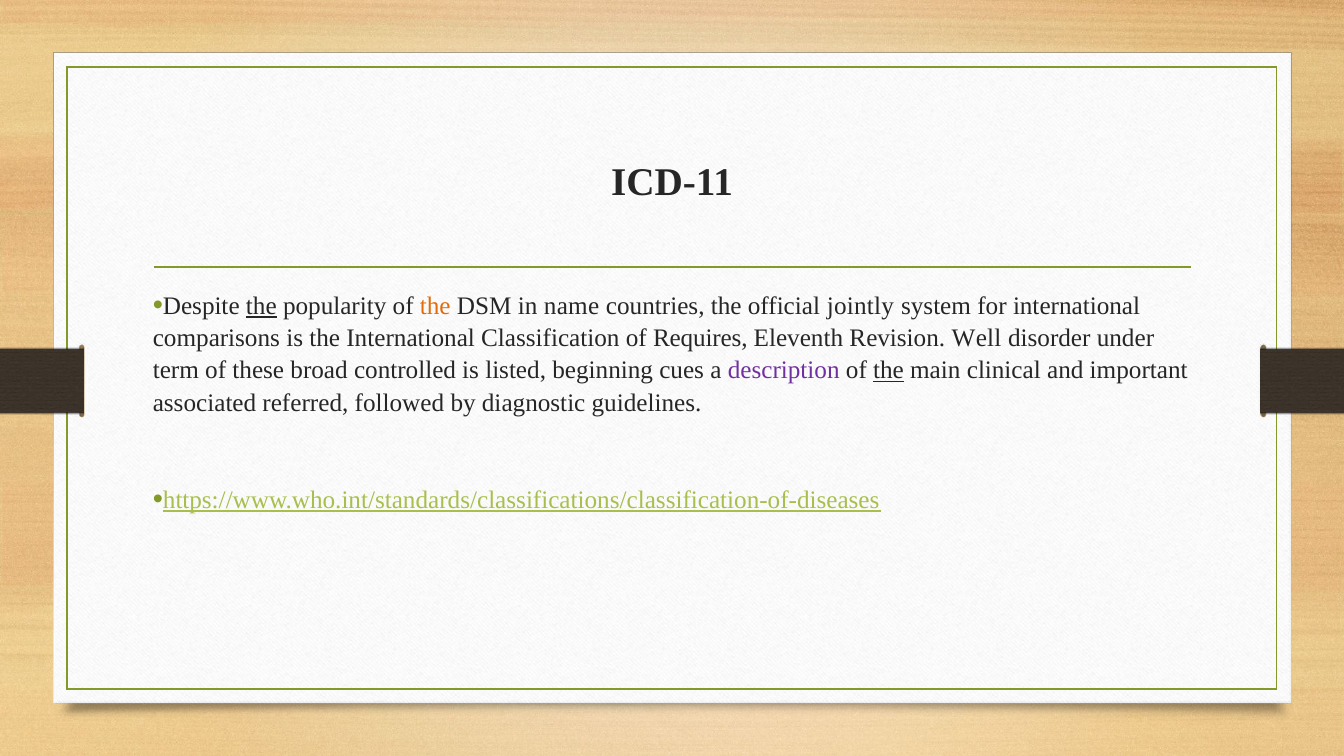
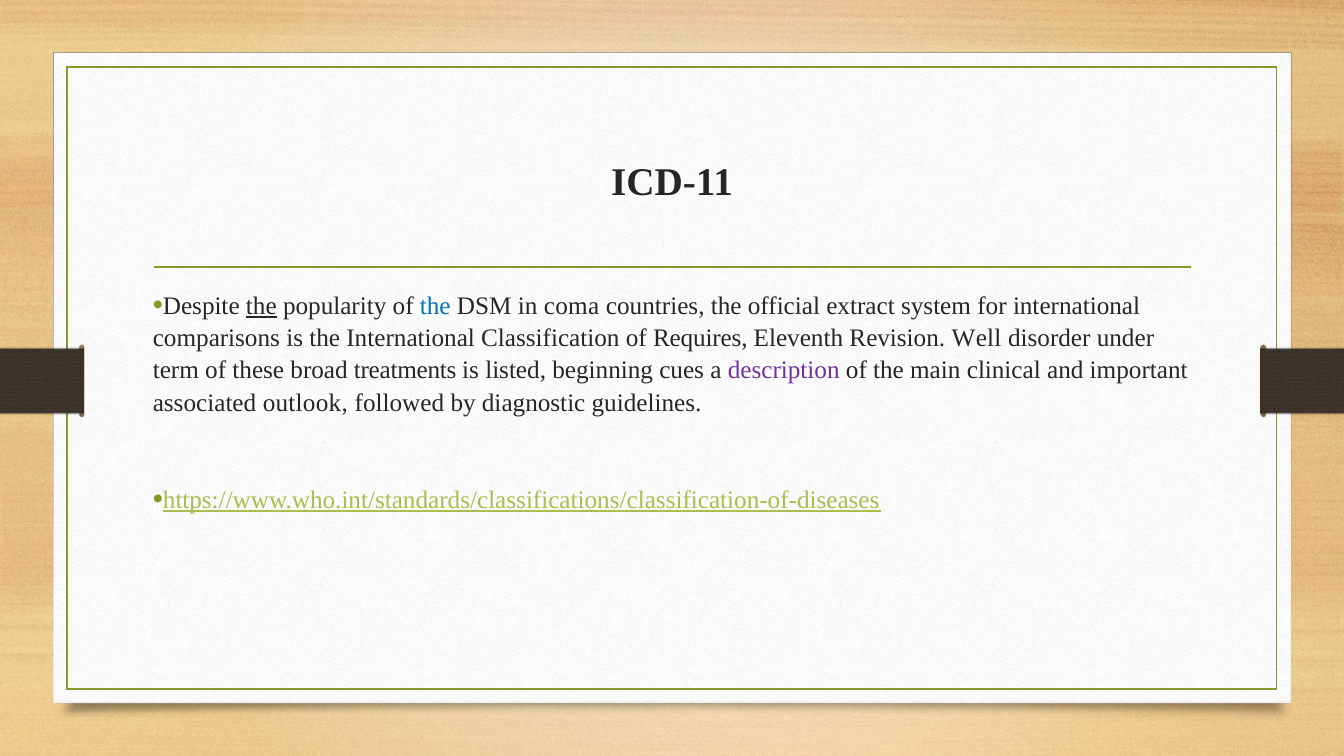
the colour: orange -> blue (435, 306)
name: name -> coma (572, 306)
jointly: jointly -> extract (861, 306)
controlled: controlled -> treatments (405, 371)
the underline: present -> none (889, 371)
referred: referred -> outlook (305, 403)
